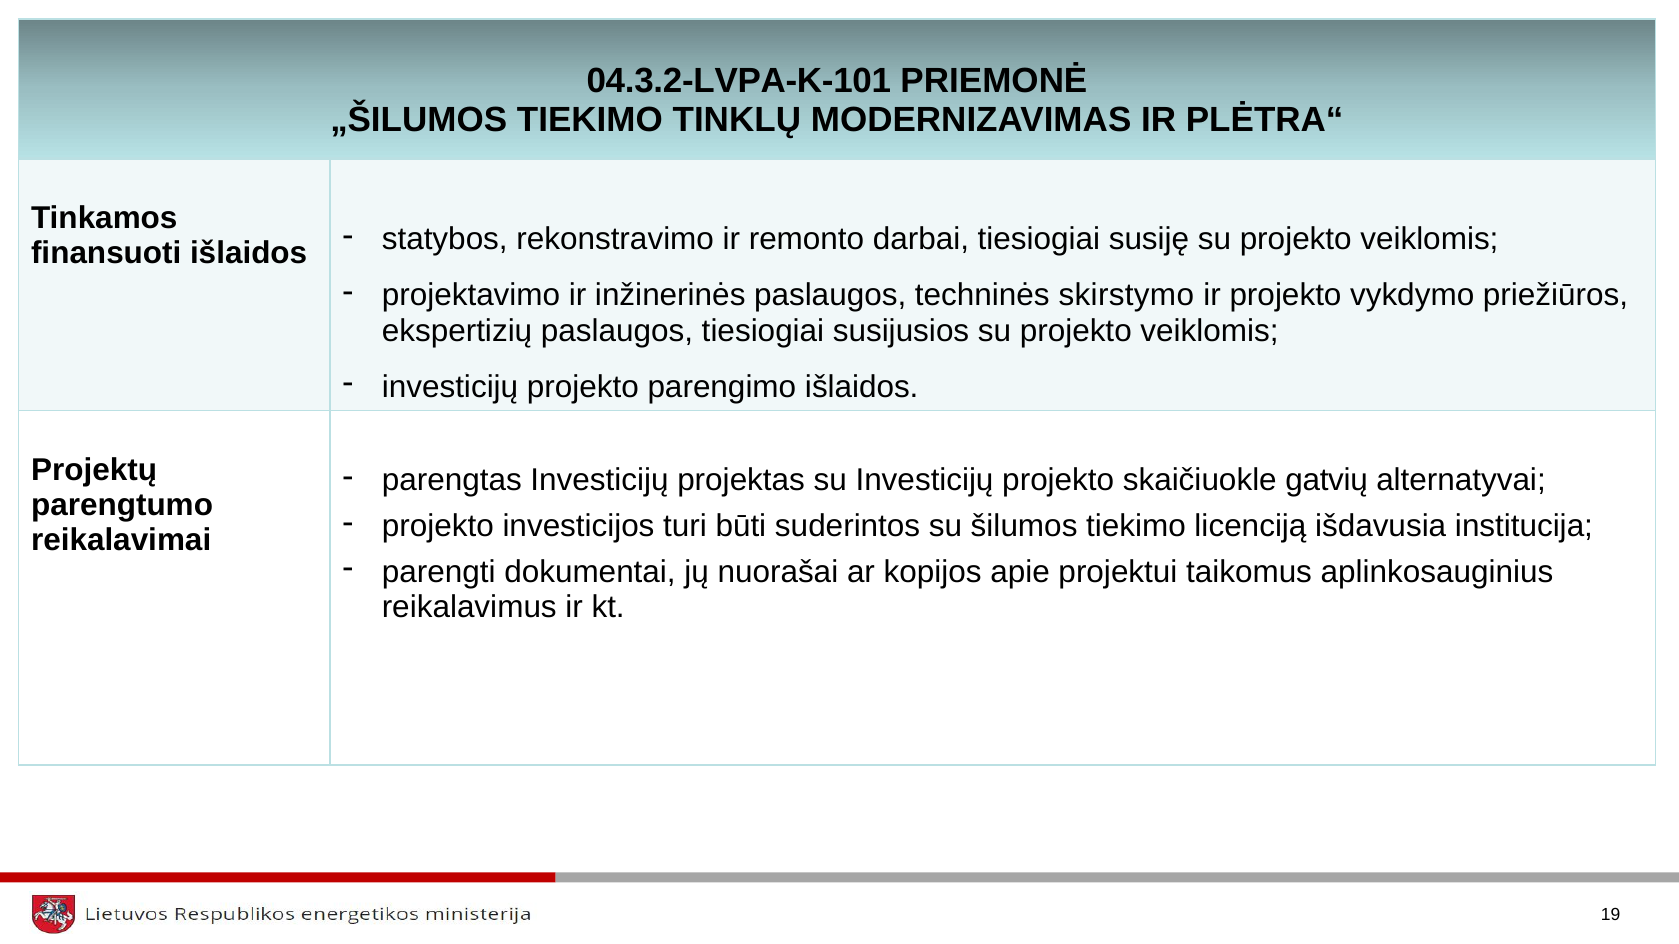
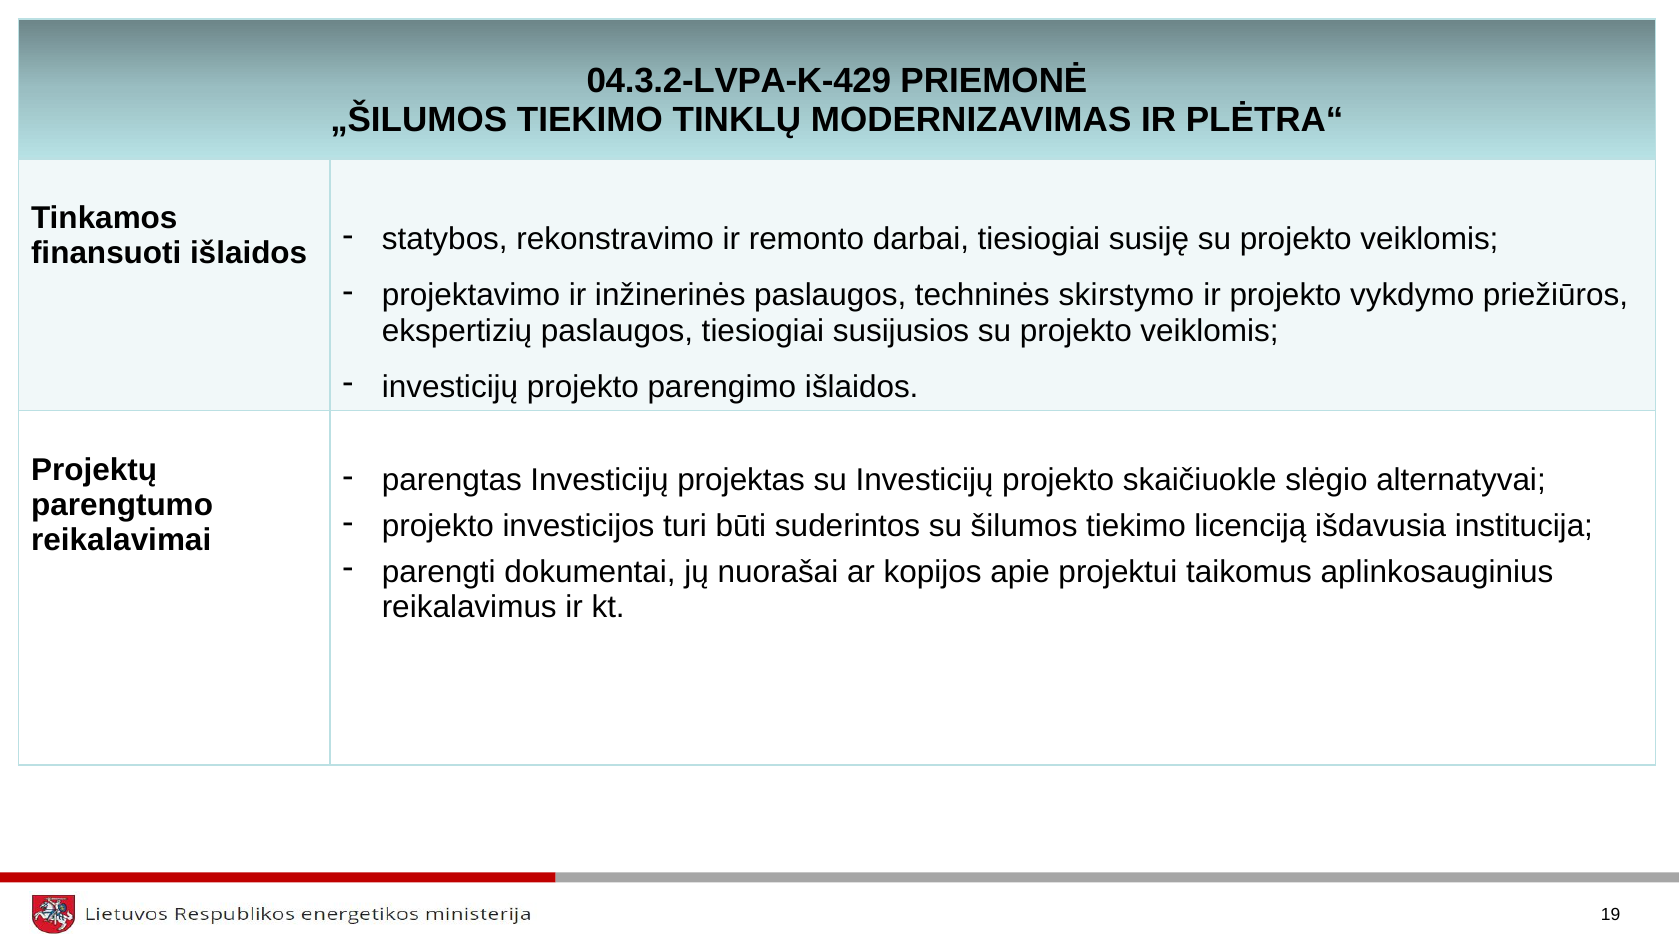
04.3.2-LVPA-K-101: 04.3.2-LVPA-K-101 -> 04.3.2-LVPA-K-429 (739, 81)
gatvių: gatvių -> slėgio (1326, 481)
